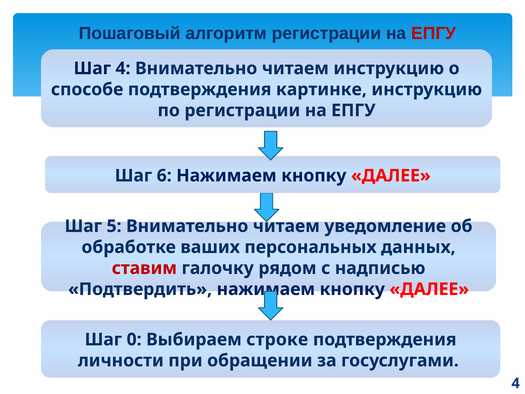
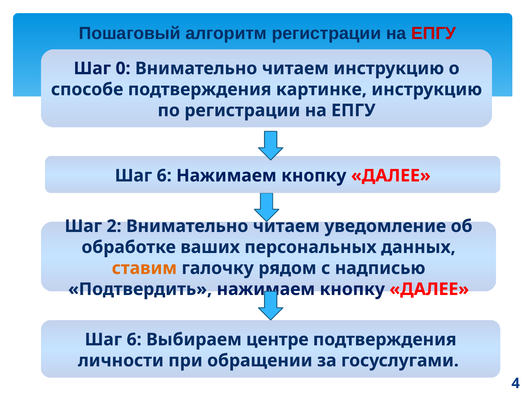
Шаг 4: 4 -> 0 (123, 68)
5: 5 -> 2 (114, 226)
ставим colour: red -> orange (144, 268)
0: 0 -> 6 (134, 339)
строке: строке -> центре (277, 339)
